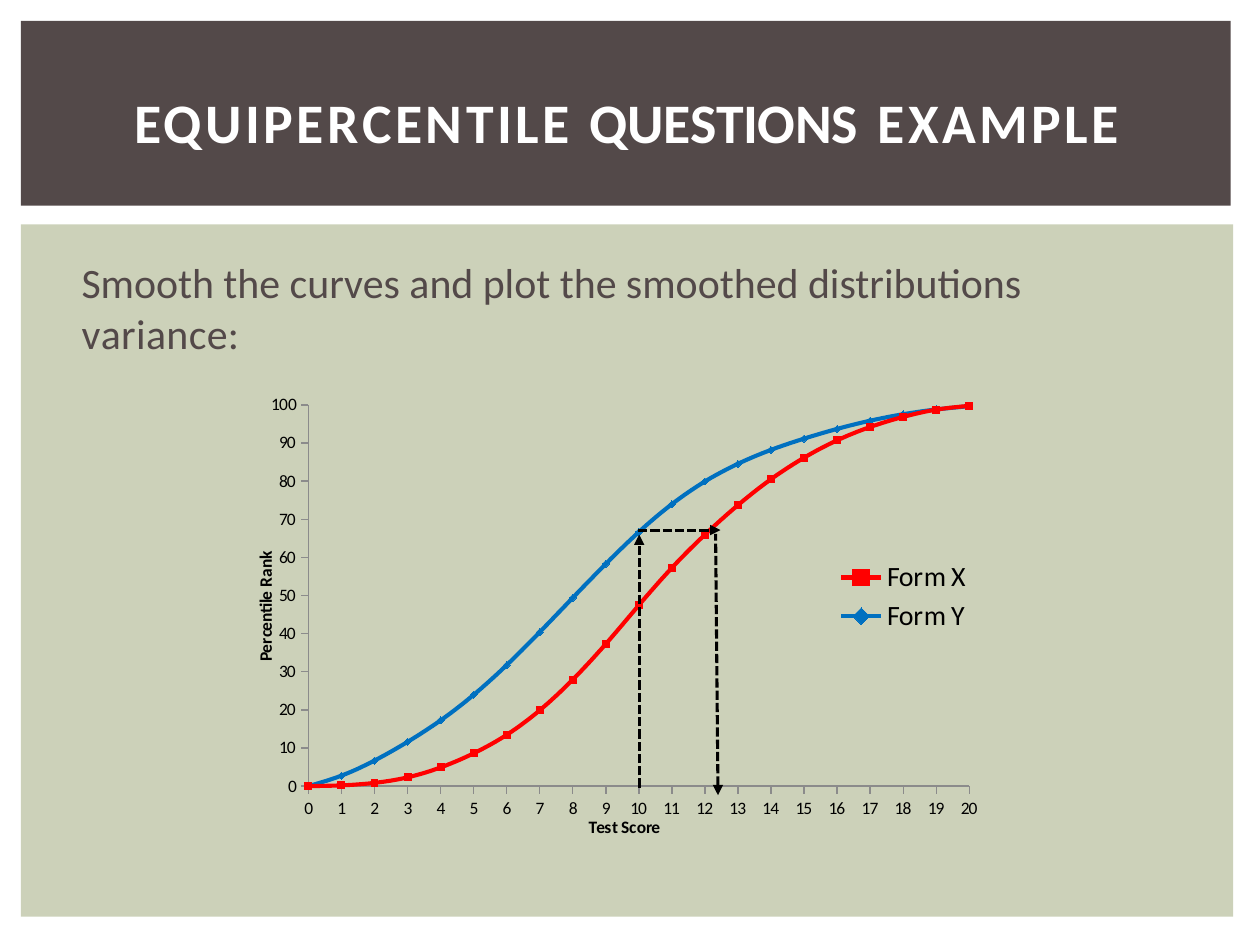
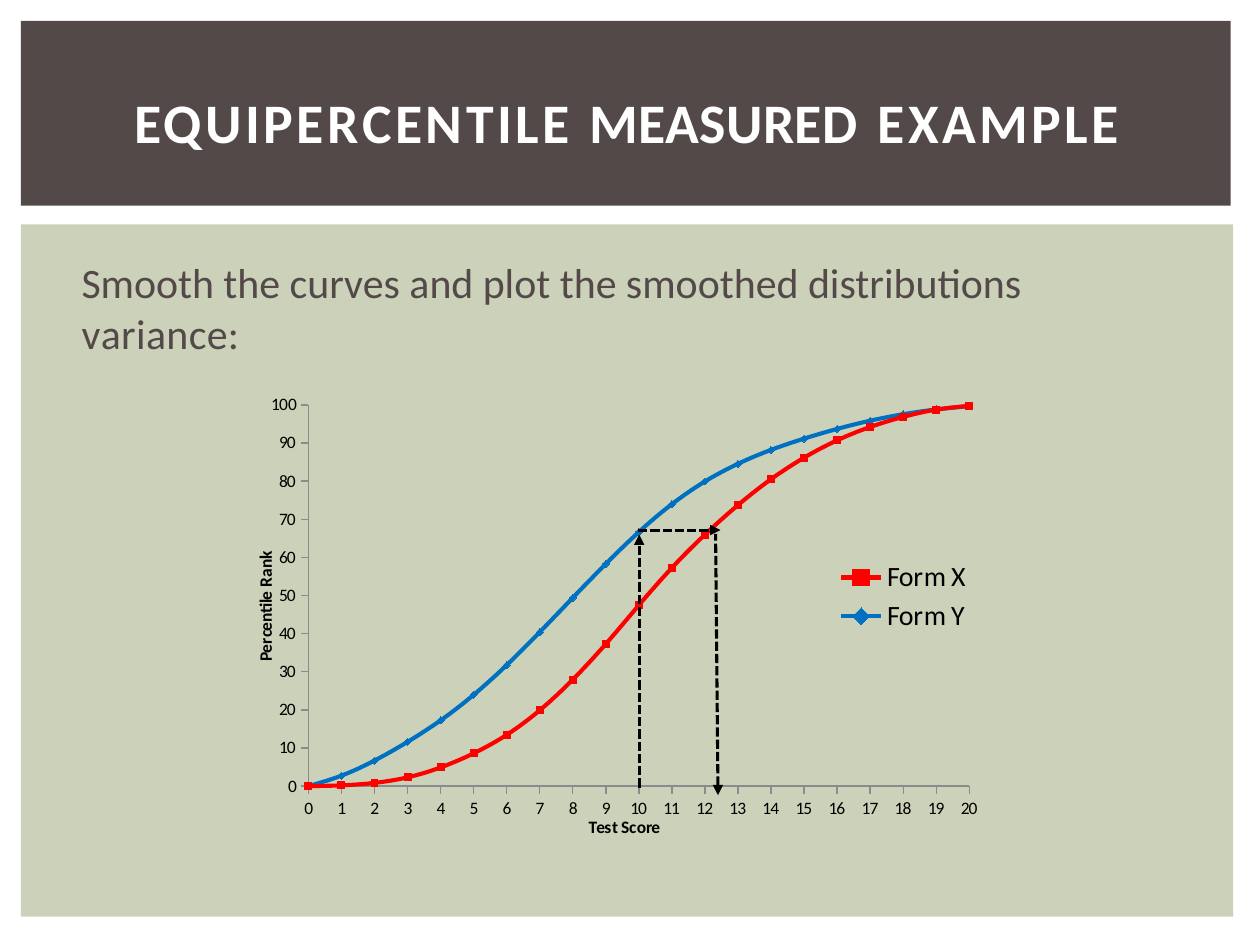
QUESTIONS: QUESTIONS -> MEASURED (723, 125)
